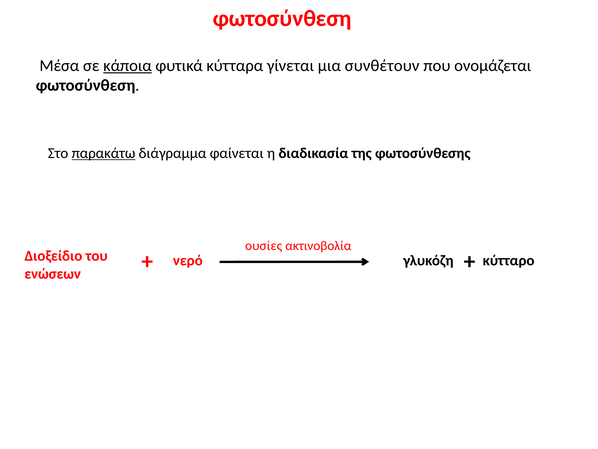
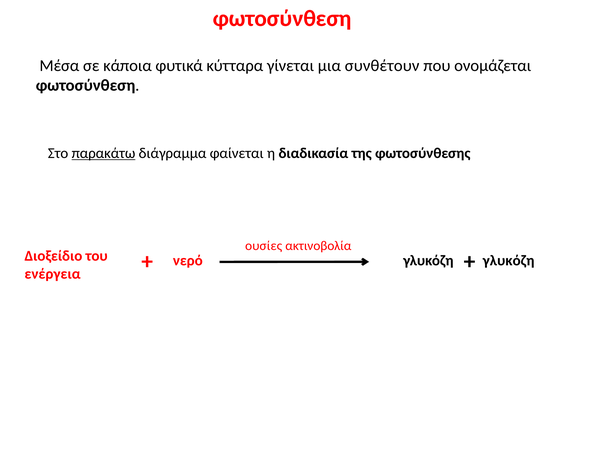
κάποια underline: present -> none (127, 65)
γλυκόζη κύτταρο: κύτταρο -> γλυκόζη (509, 260)
ενώσεων: ενώσεων -> ενέργεια (53, 274)
